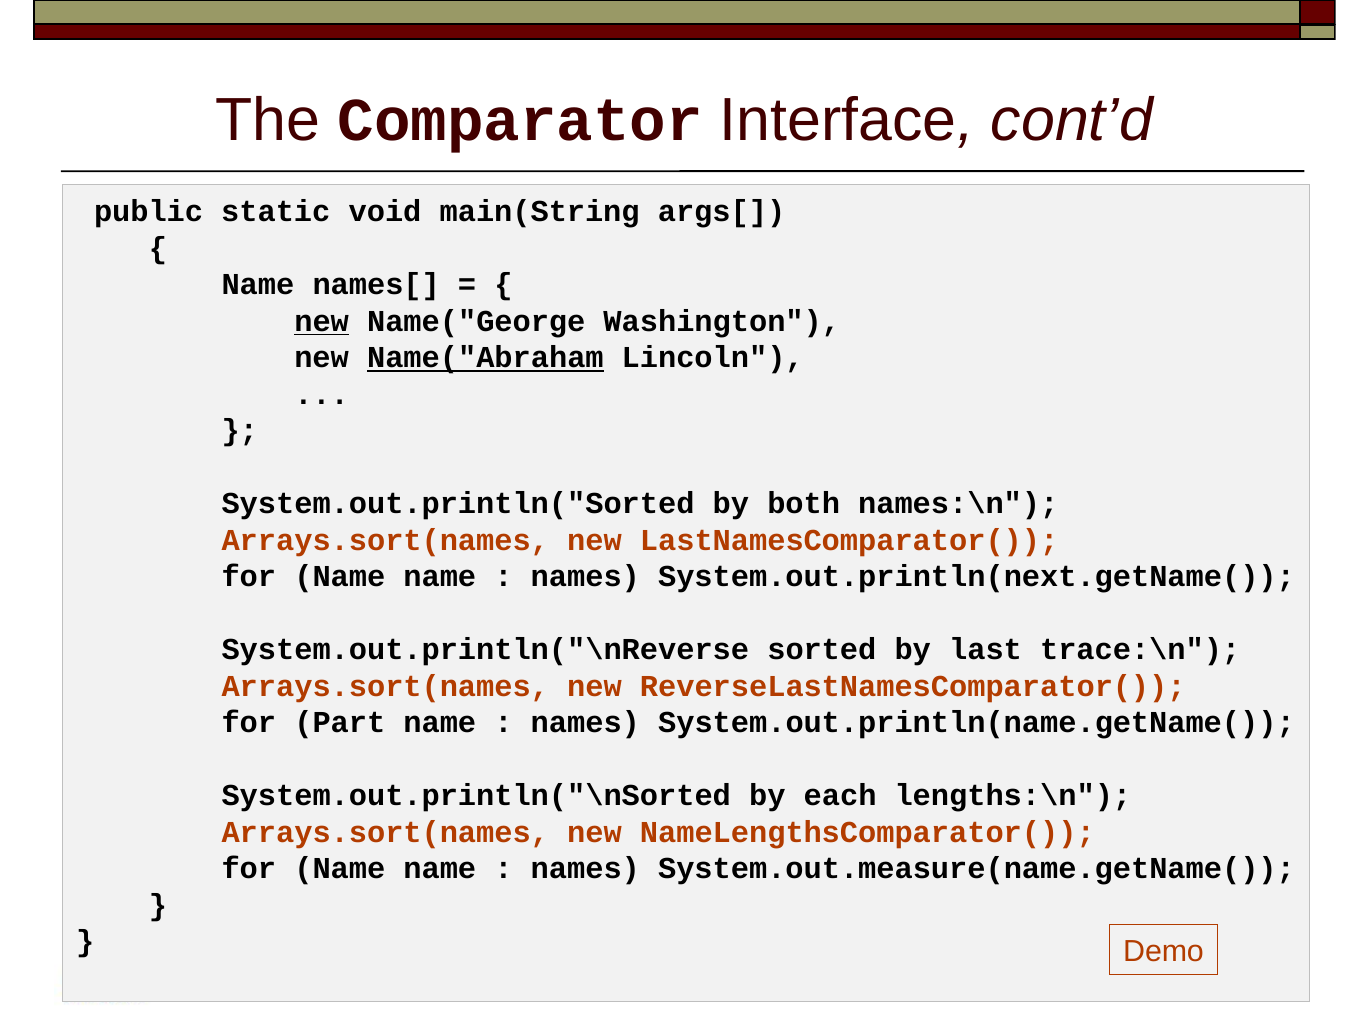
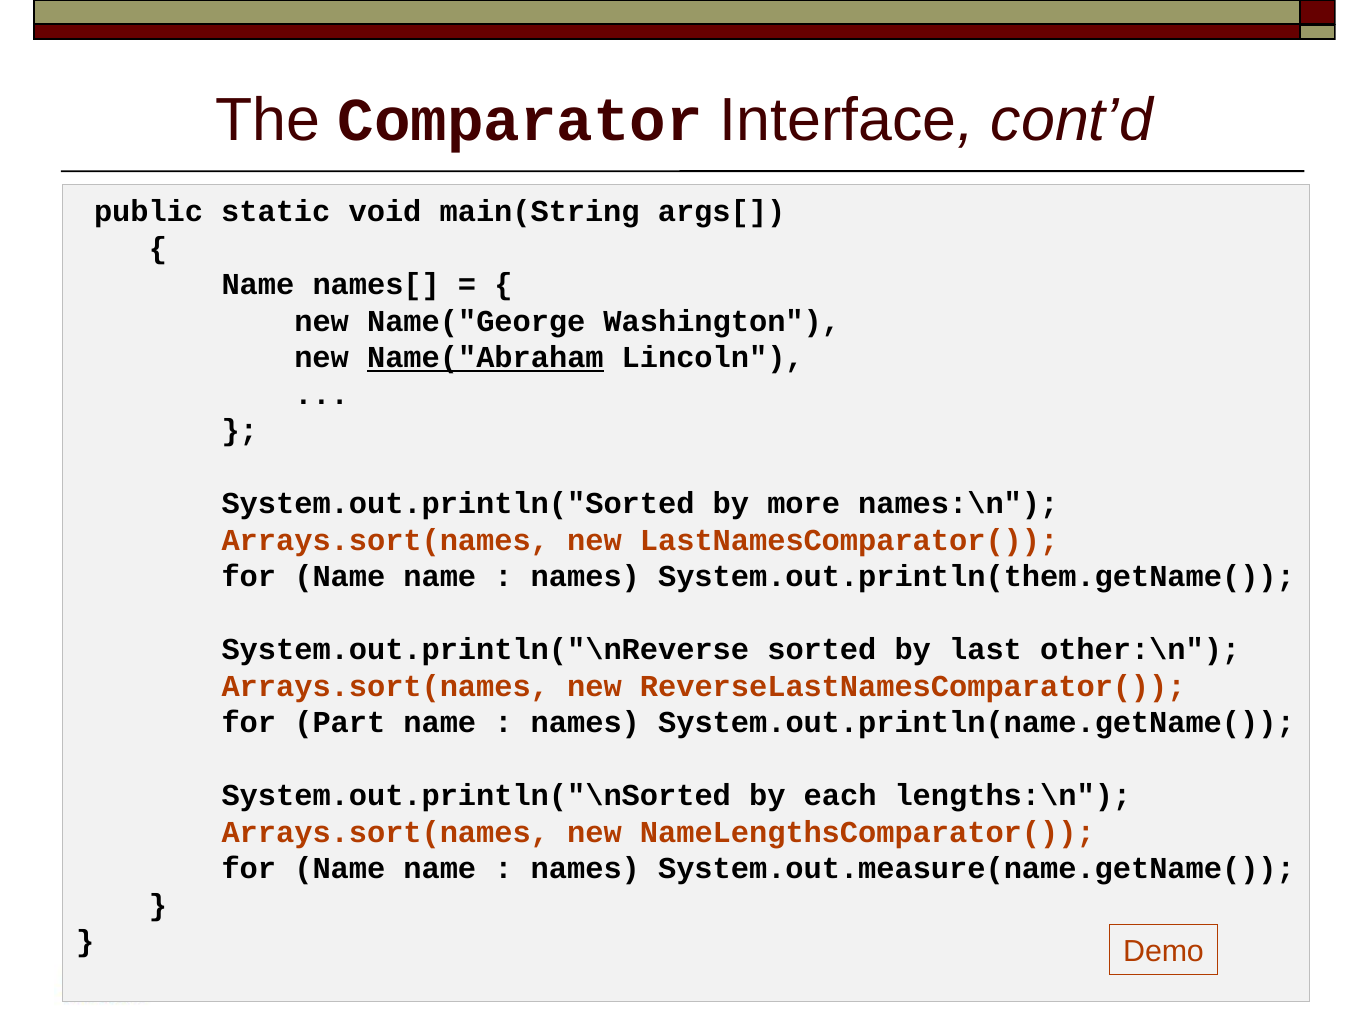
new underline: present -> none (322, 321)
both: both -> more (804, 504)
System.out.println(next.getName(: System.out.println(next.getName( -> System.out.println(them.getName( (976, 577)
trace:\n: trace:\n -> other:\n (1140, 650)
